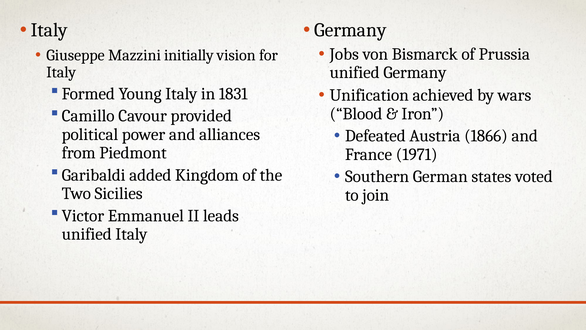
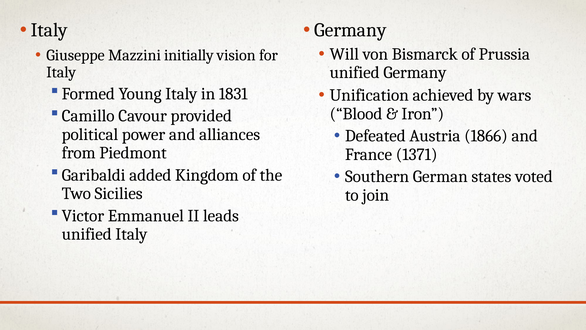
Jobs: Jobs -> Will (344, 54)
1971: 1971 -> 1371 (417, 154)
